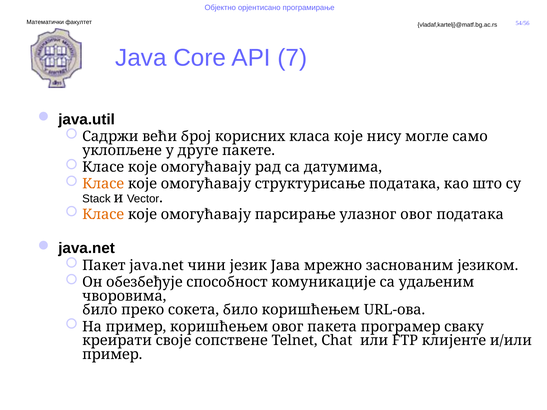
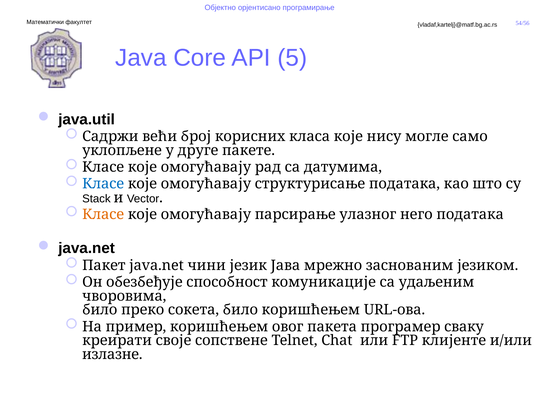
7: 7 -> 5 (292, 58)
Класе colour: orange -> blue (103, 184)
улазног овог: овог -> него (416, 215)
пример: пример -> излазне (112, 354)
